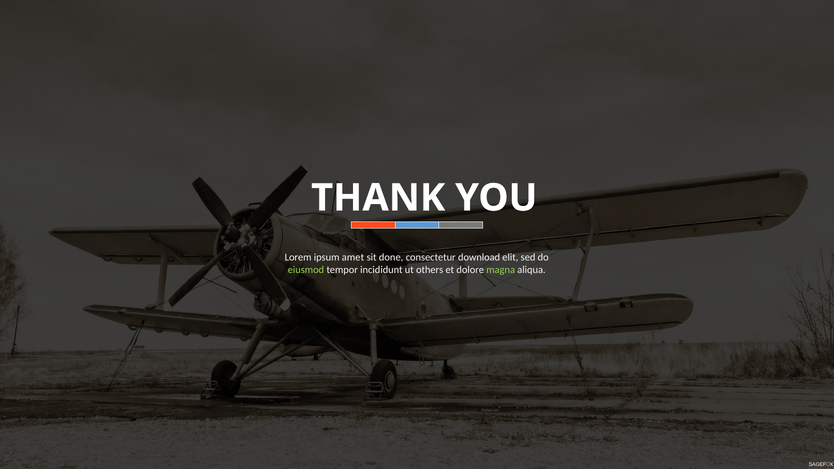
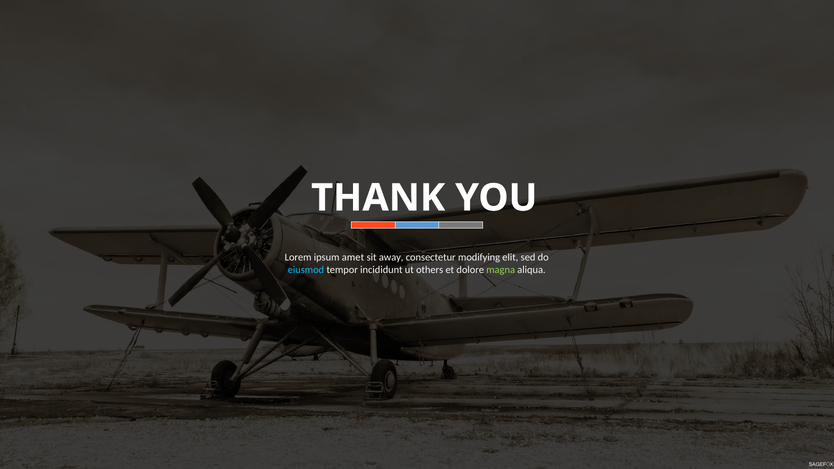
done: done -> away (391, 257)
download: download -> modifying (479, 257)
eiusmod colour: light green -> light blue (306, 270)
